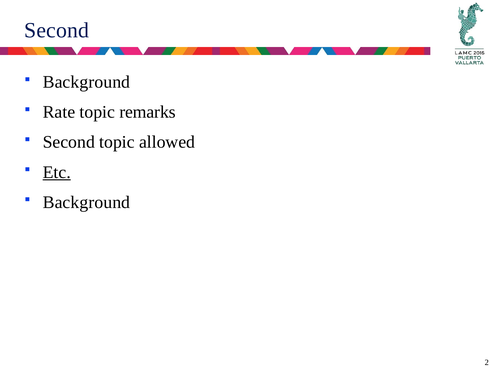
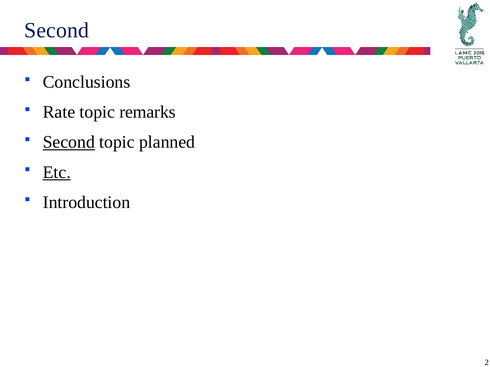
Background: Background -> Conclusions (87, 82)
Second underline: none -> present (69, 142)
allowed: allowed -> planned (167, 142)
Background: Background -> Introduction (87, 202)
